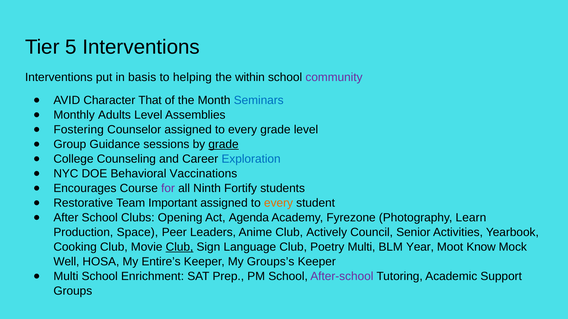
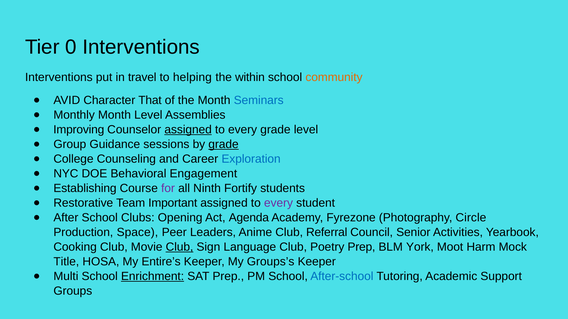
5: 5 -> 0 (71, 47)
basis: basis -> travel (142, 77)
community colour: purple -> orange (334, 77)
Monthly Adults: Adults -> Month (114, 115)
Fostering: Fostering -> Improving (79, 130)
assigned underline: none -> present (188, 130)
Vaccinations: Vaccinations -> Engagement (203, 174)
Encourages: Encourages -> Establishing (85, 189)
every colour: orange -> purple (279, 203)
Learn: Learn -> Circle (471, 218)
Actively: Actively -> Referral (327, 233)
Poetry Multi: Multi -> Prep (361, 247)
Year: Year -> York (420, 247)
Know: Know -> Harm (481, 247)
Well: Well -> Title (66, 262)
Enrichment underline: none -> present (153, 277)
After-school colour: purple -> blue (342, 277)
